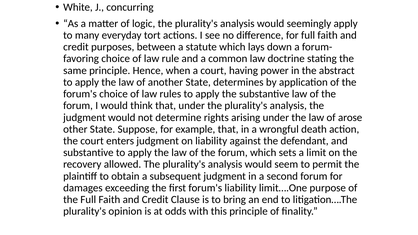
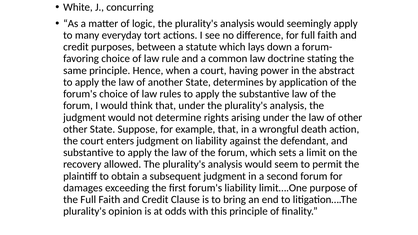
of arose: arose -> other (350, 117)
